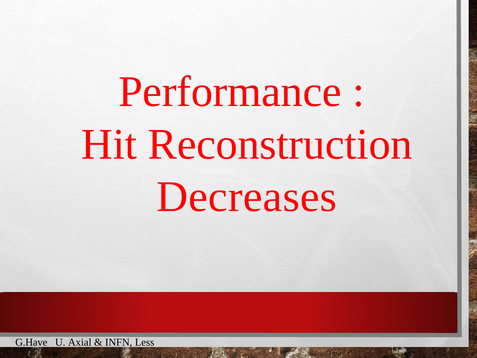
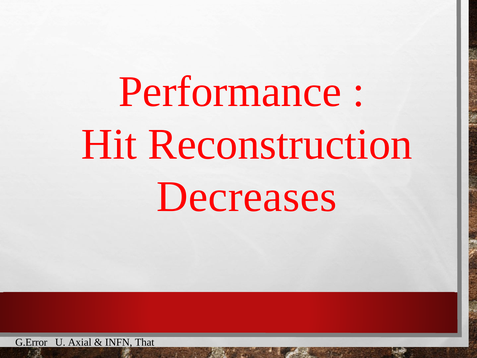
G.Have: G.Have -> G.Error (31, 342)
Less: Less -> That (145, 342)
